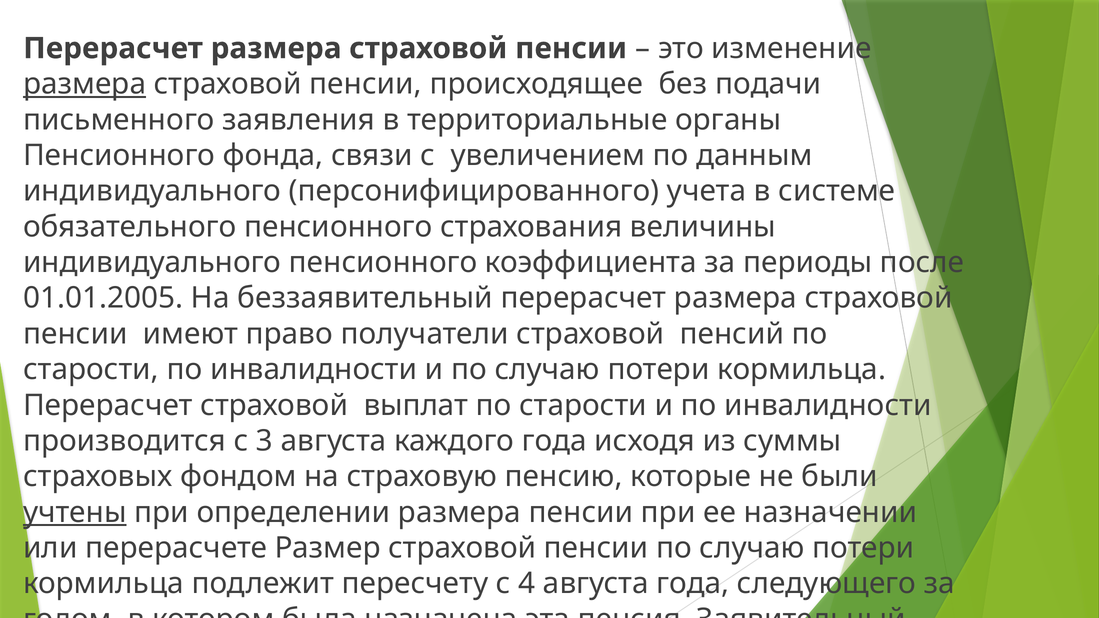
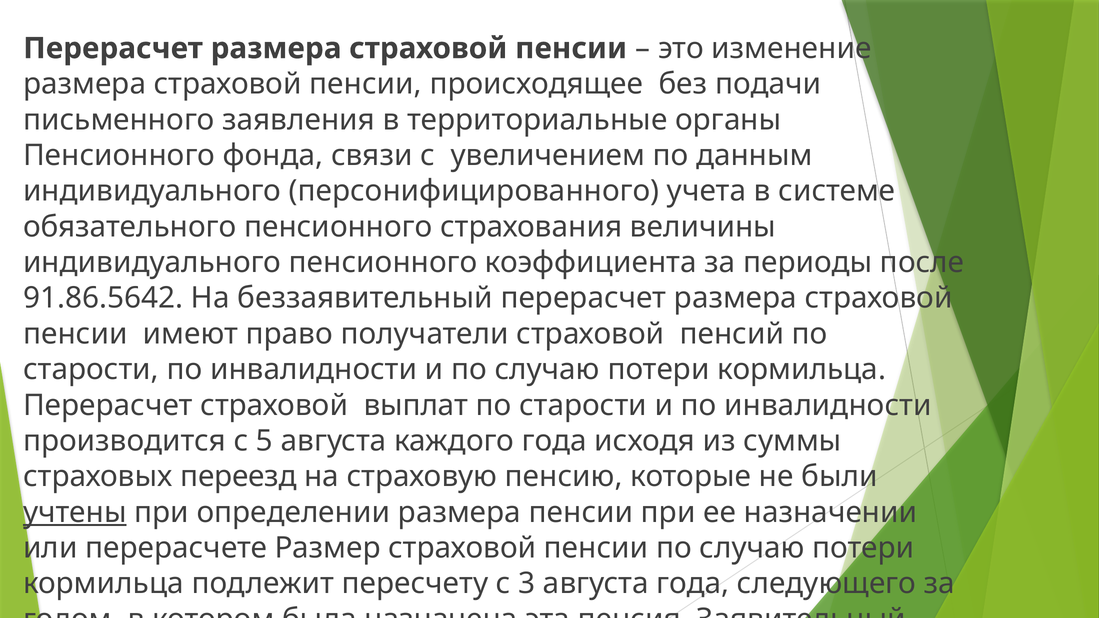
размера underline: present -> none (85, 84)
01.01.2005: 01.01.2005 -> 91.86.5642 (103, 298)
3: 3 -> 5 (264, 441)
фондом: фондом -> переезд (238, 477)
4: 4 -> 3 (527, 584)
